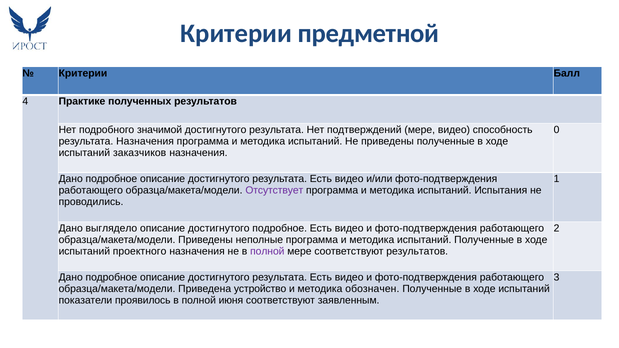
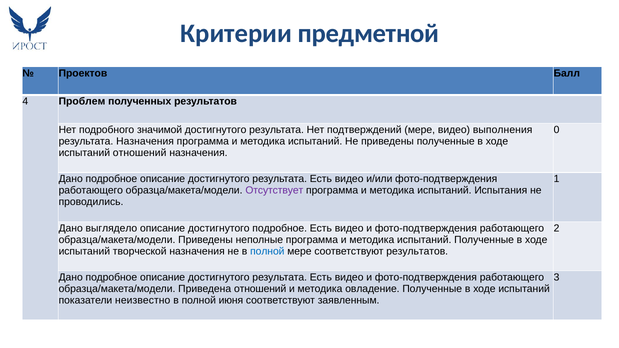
Критерии: Критерии -> Проектов (83, 73)
Практике: Практике -> Проблем (82, 102)
способность: способность -> выполнения (503, 130)
испытаний заказчиков: заказчиков -> отношений (140, 153)
проектного: проектного -> творческой (140, 251)
полной colour: purple -> blue (267, 251)
Приведена устройство: устройство -> отношений (260, 289)
обозначен: обозначен -> овладение (372, 289)
проявилось: проявилось -> неизвестно (143, 301)
